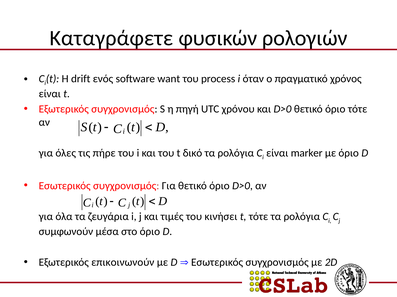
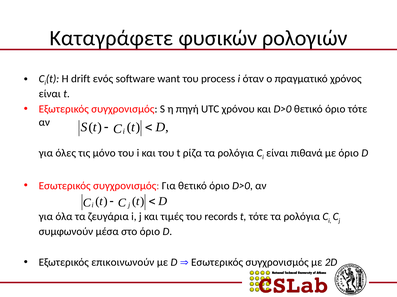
πήρε: πήρε -> μόνο (104, 153)
δικό: δικό -> ρίζα (192, 153)
marker: marker -> πιθανά (307, 153)
κινήσει: κινήσει -> records (221, 217)
